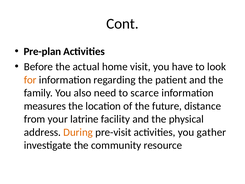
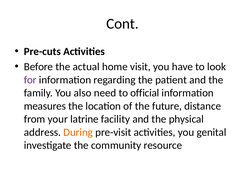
Pre-plan: Pre-plan -> Pre-cuts (42, 51)
for colour: orange -> purple (30, 80)
scarce: scarce -> official (145, 93)
gather: gather -> genital (212, 132)
